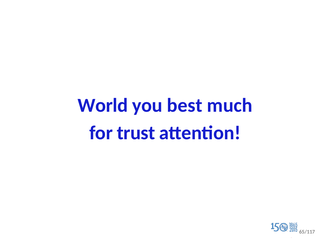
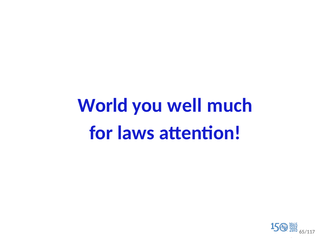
best: best -> well (185, 105)
trust: trust -> laws (136, 133)
